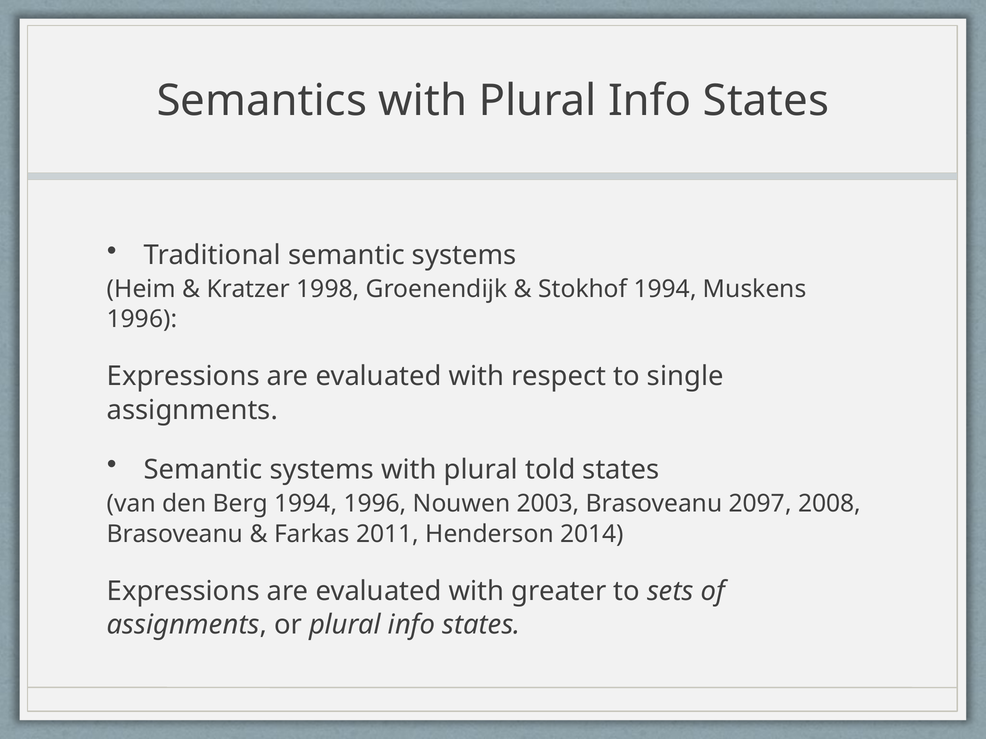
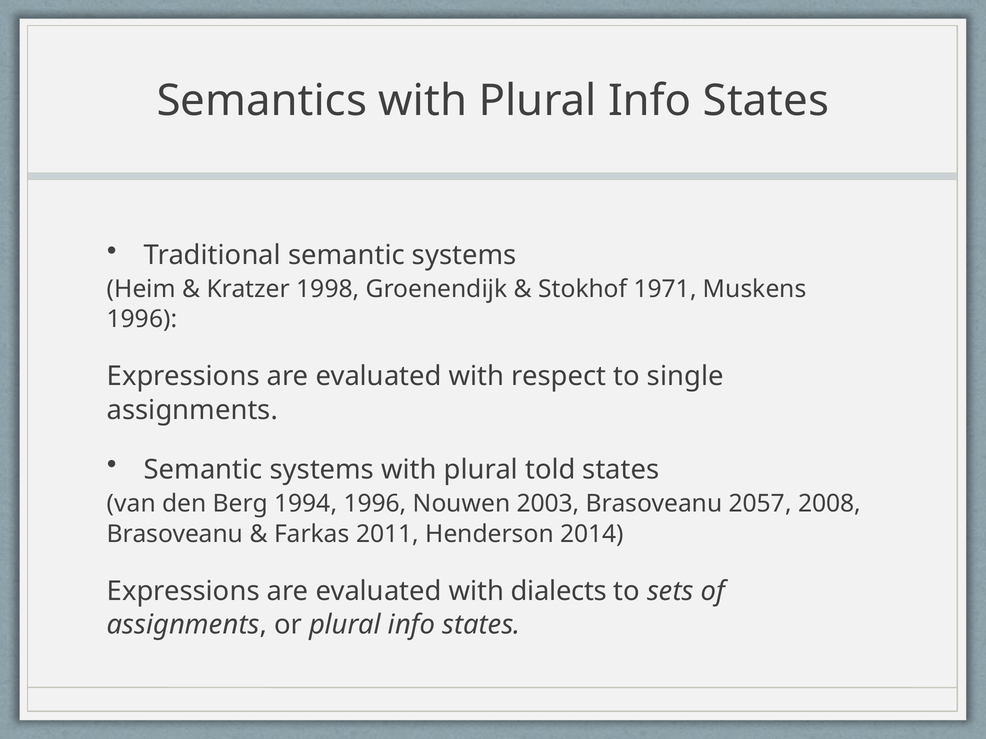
Stokhof 1994: 1994 -> 1971 (665, 289)
2097: 2097 -> 2057 (760, 504)
greater: greater -> dialects (559, 591)
